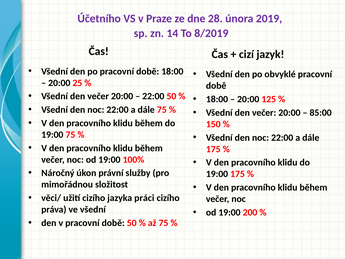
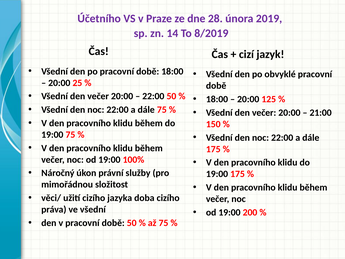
85:00: 85:00 -> 21:00 (321, 113)
práci: práci -> doba (144, 198)
